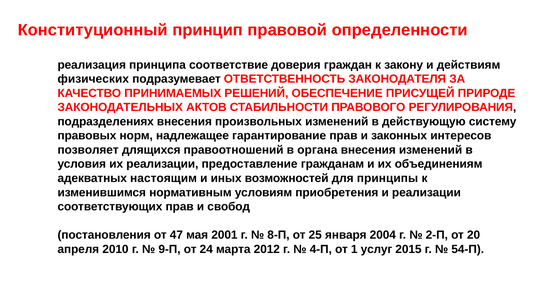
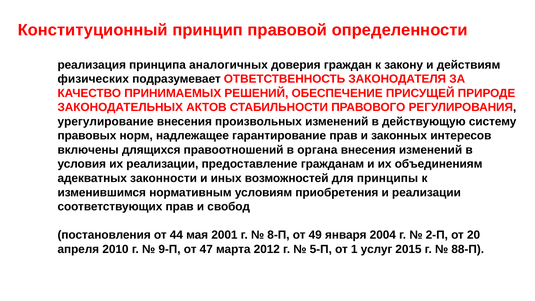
соответствие: соответствие -> аналогичных (228, 65)
подразделениях: подразделениях -> урегулирование (106, 122)
позволяет: позволяет -> включены (88, 150)
настоящим: настоящим -> законности (164, 178)
47: 47 -> 44 (176, 235)
25: 25 -> 49 (315, 235)
24: 24 -> 47 (206, 249)
4-П: 4-П -> 5-П (321, 249)
54-П: 54-П -> 88-П (468, 249)
